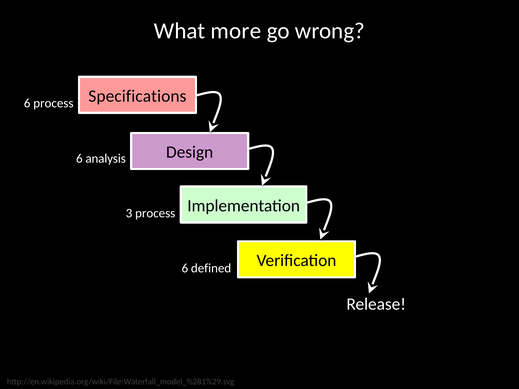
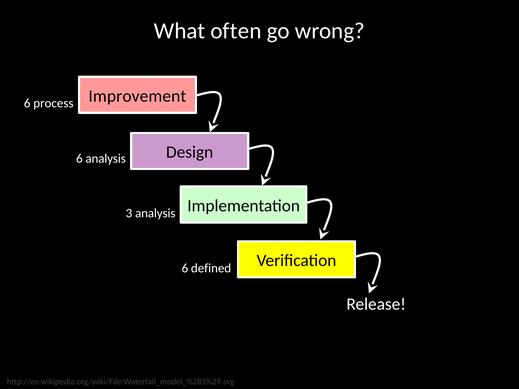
more: more -> often (236, 31)
Specifications: Specifications -> Improvement (137, 96)
3 process: process -> analysis (155, 213)
